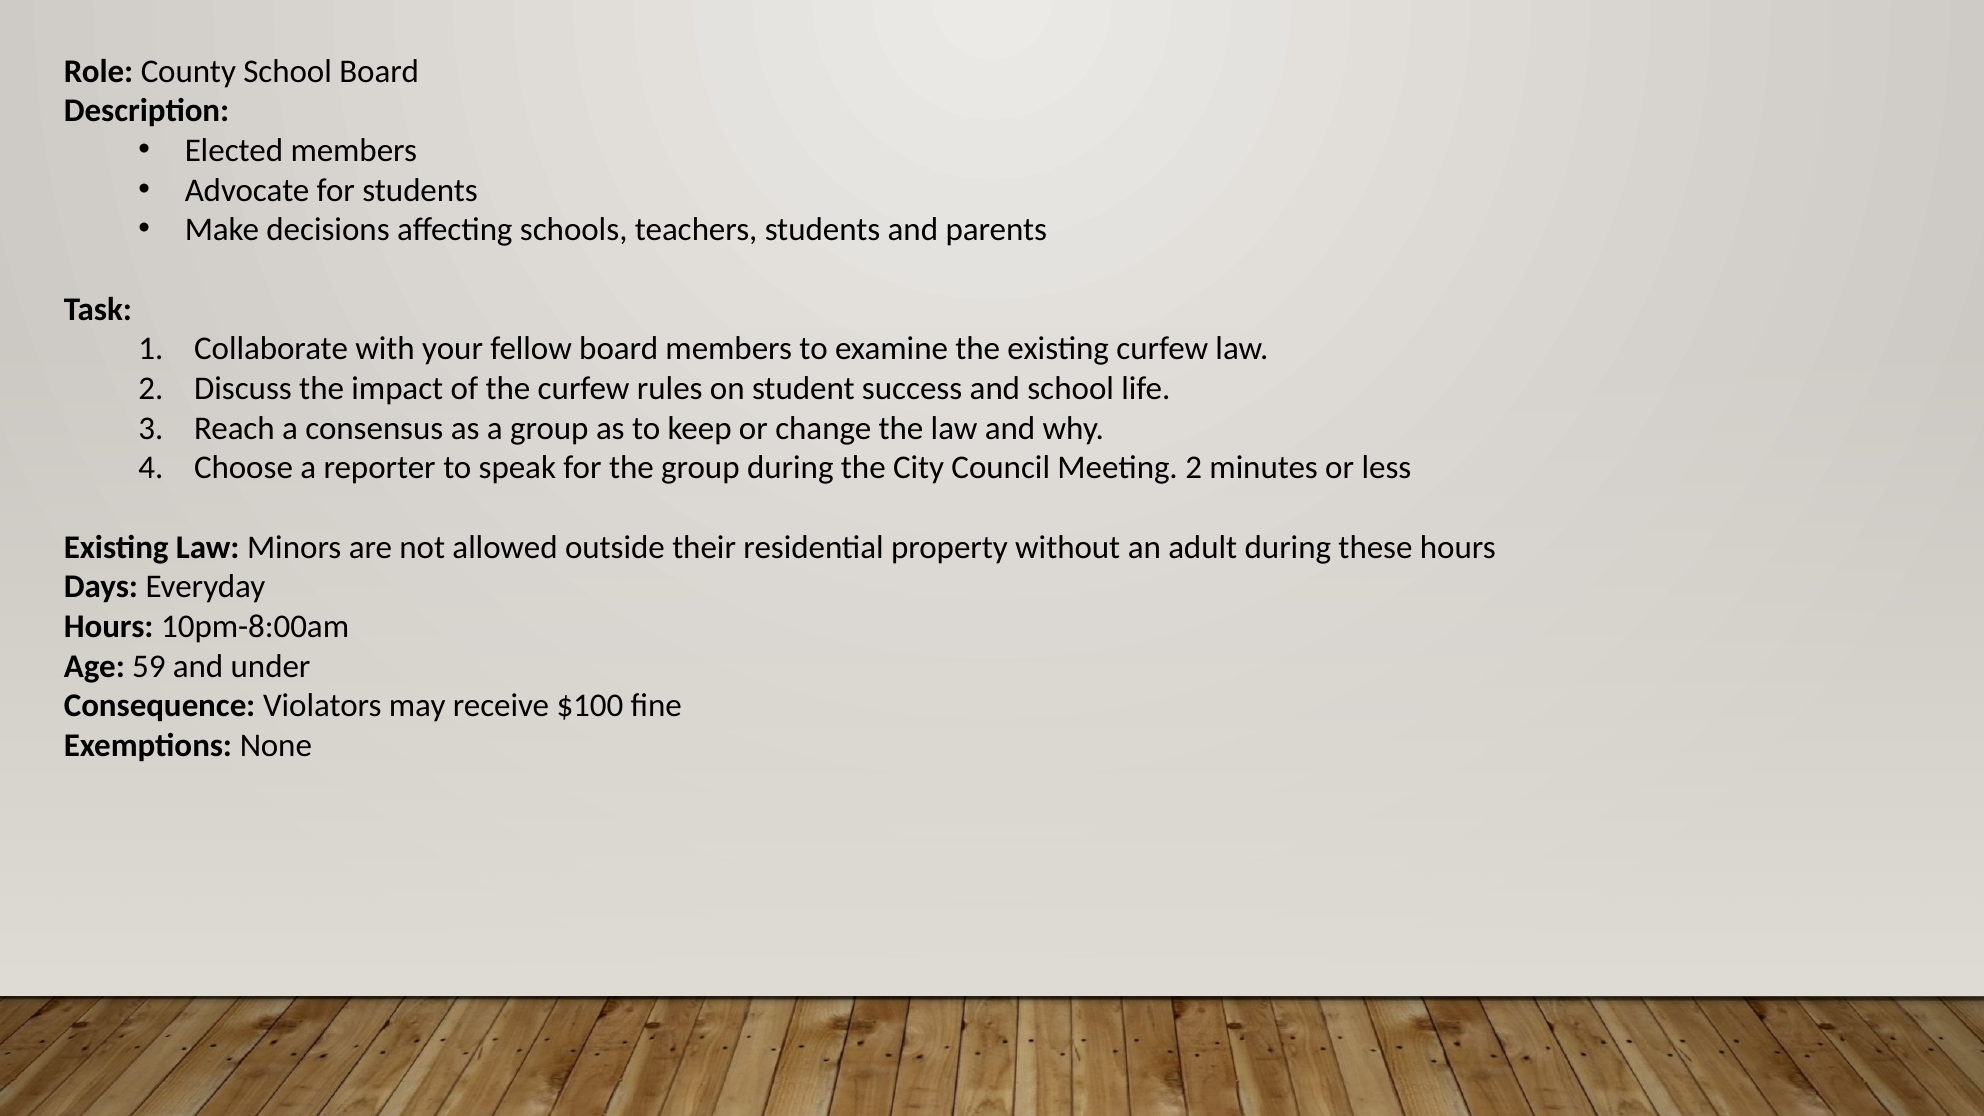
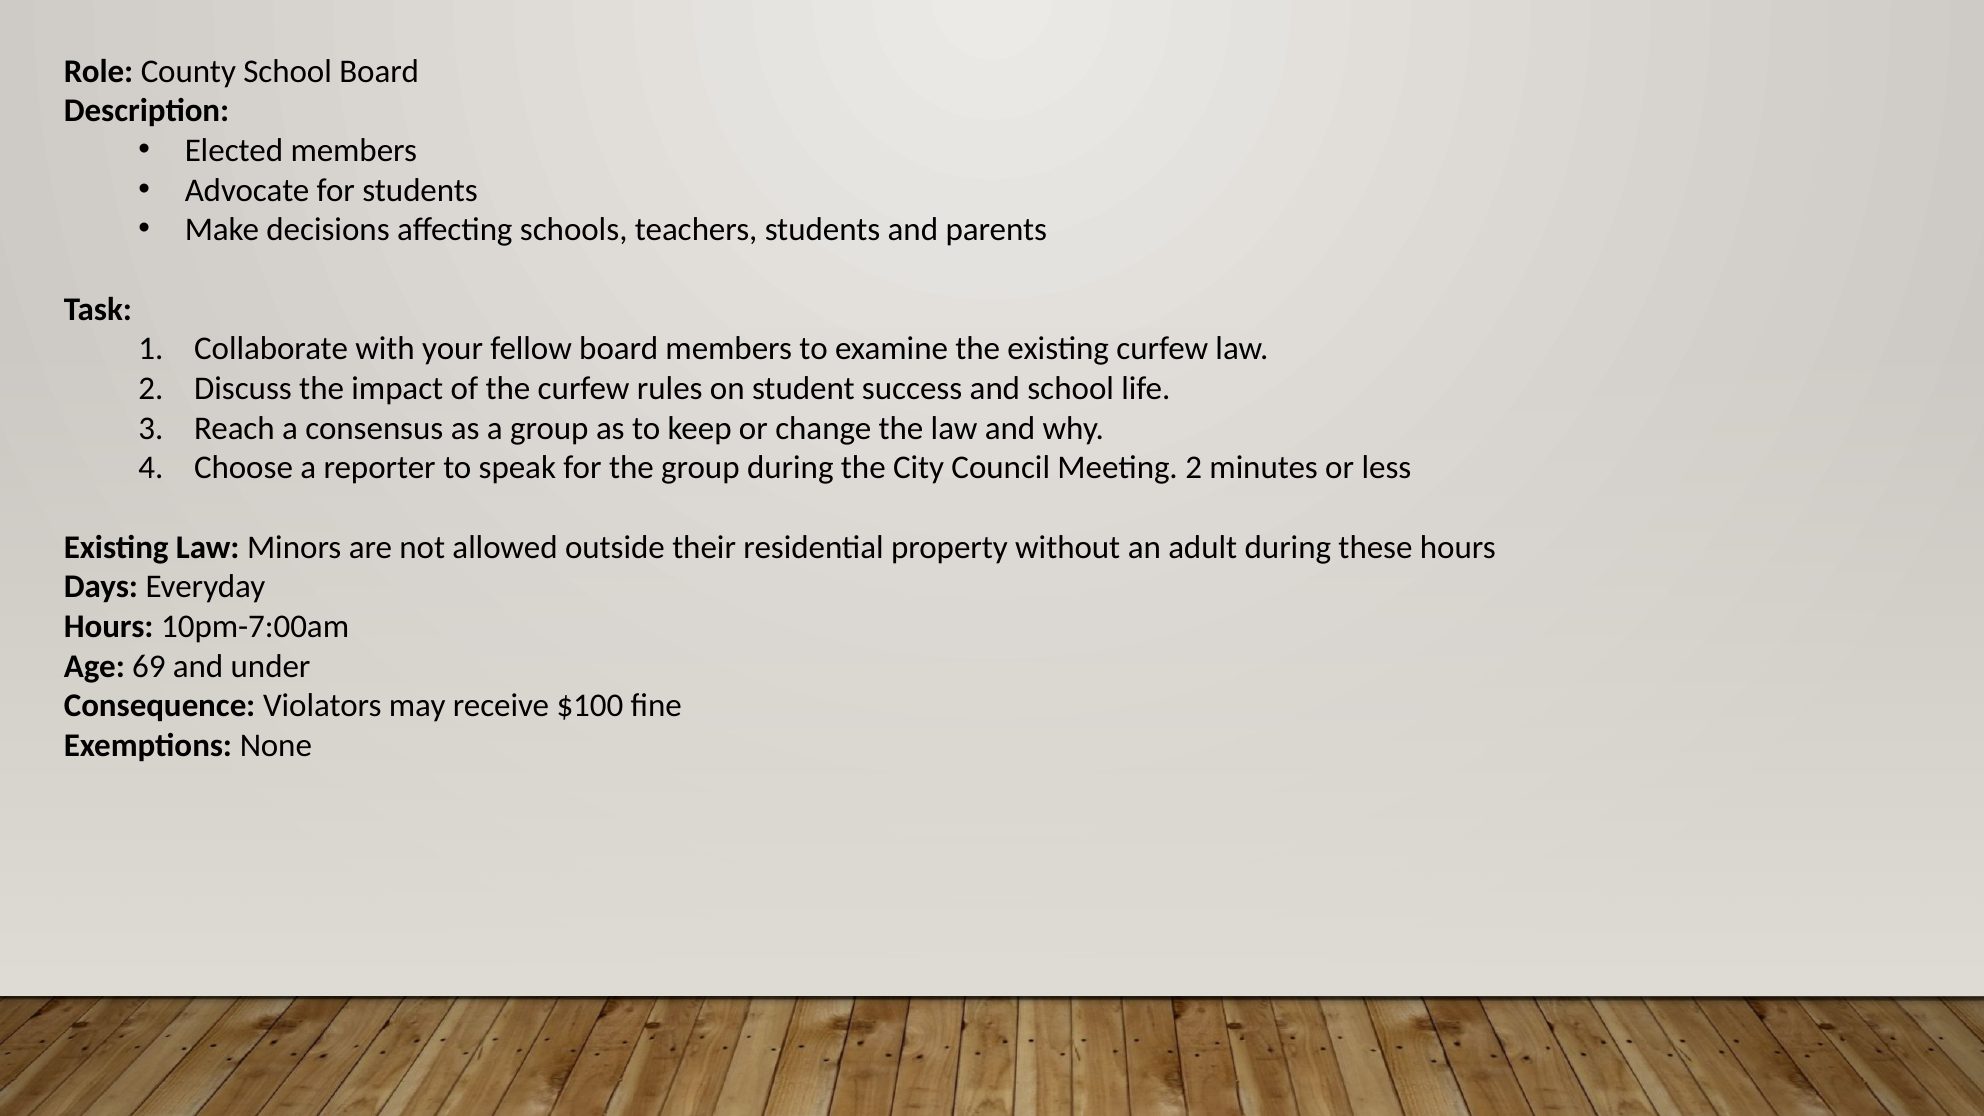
10pm-8:00am: 10pm-8:00am -> 10pm-7:00am (255, 627)
59: 59 -> 69 (149, 666)
